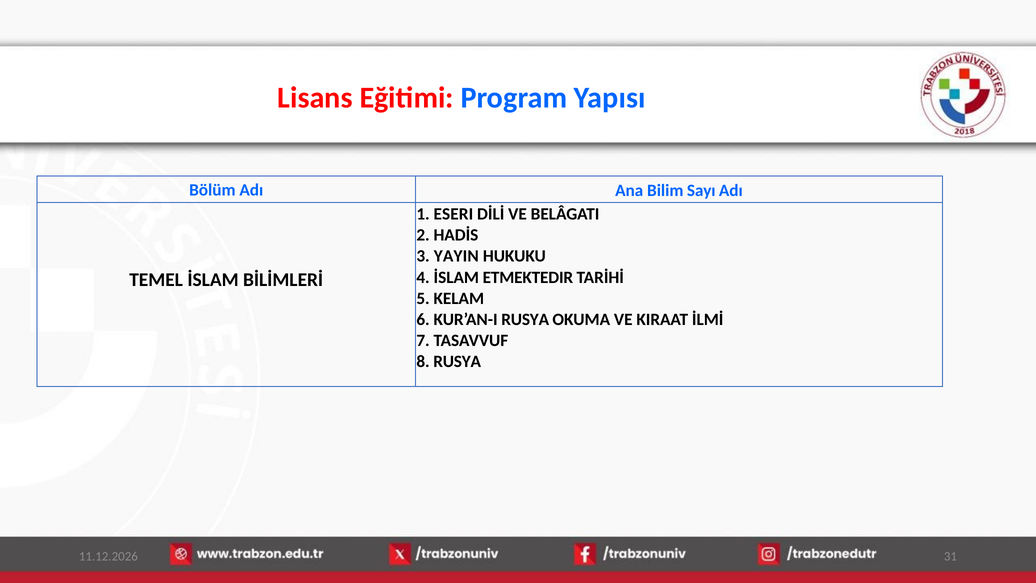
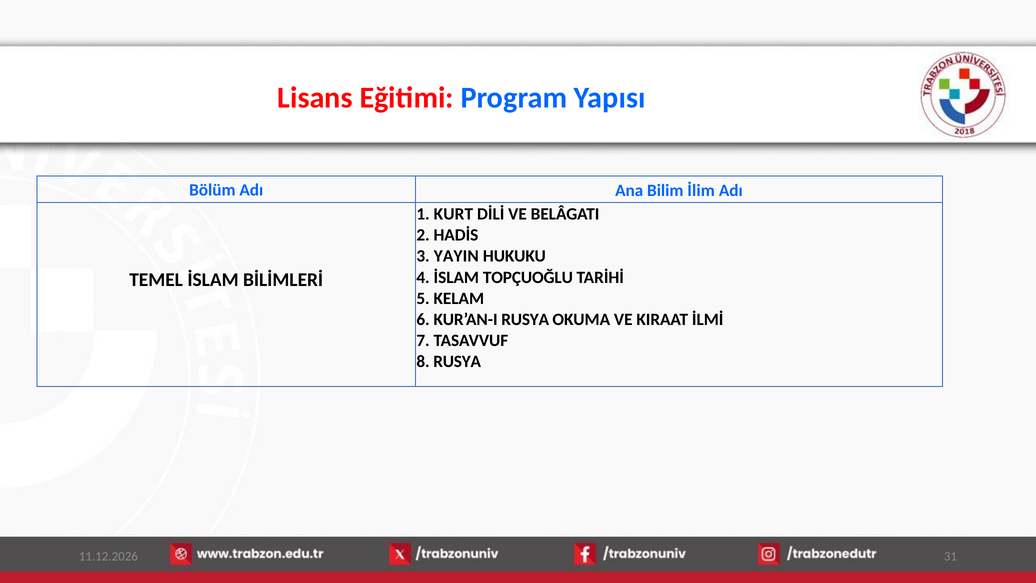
Sayı: Sayı -> İlim (701, 190)
ESERI: ESERI -> KURT (453, 214)
ETMEKTEDIR: ETMEKTEDIR -> TOPÇUOĞLU (528, 277)
